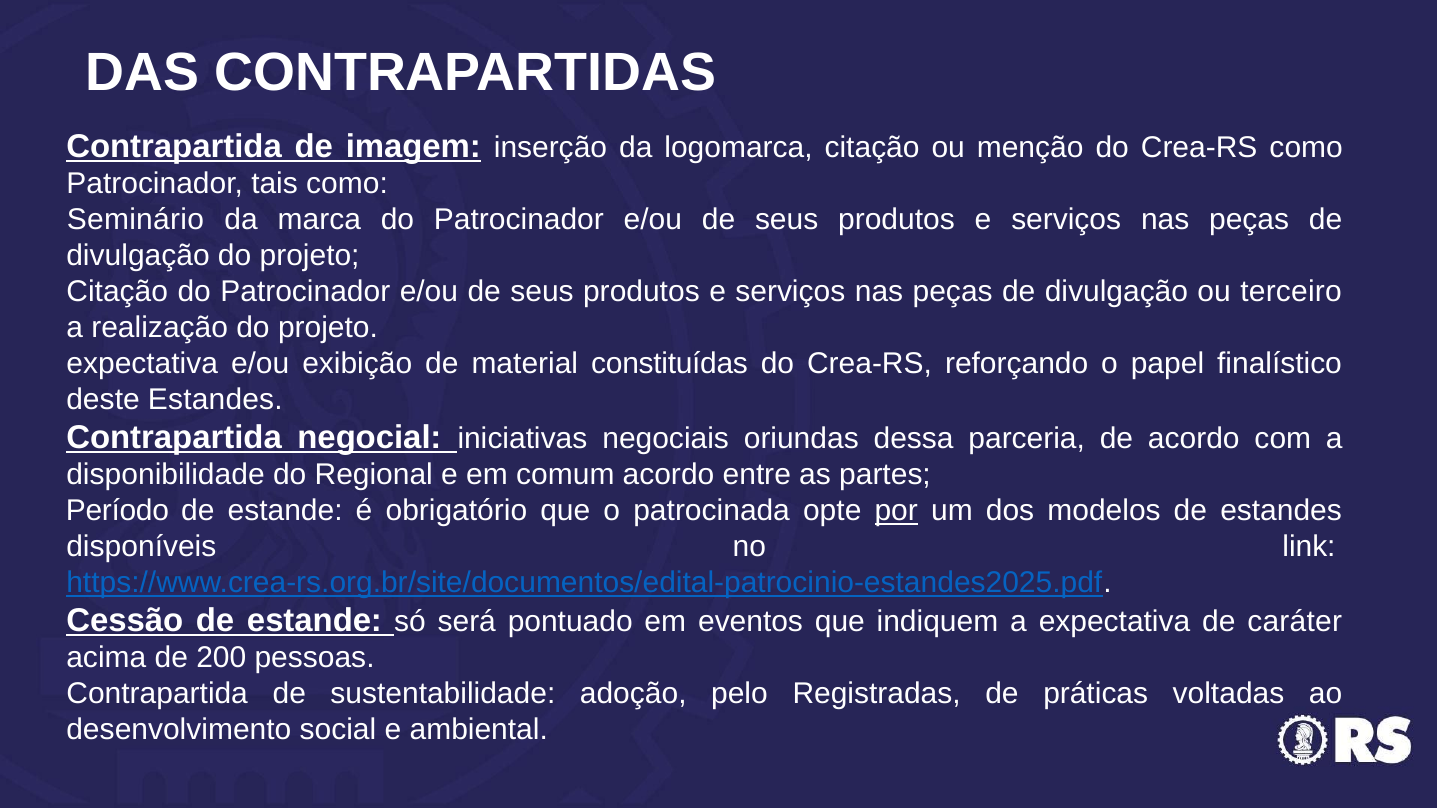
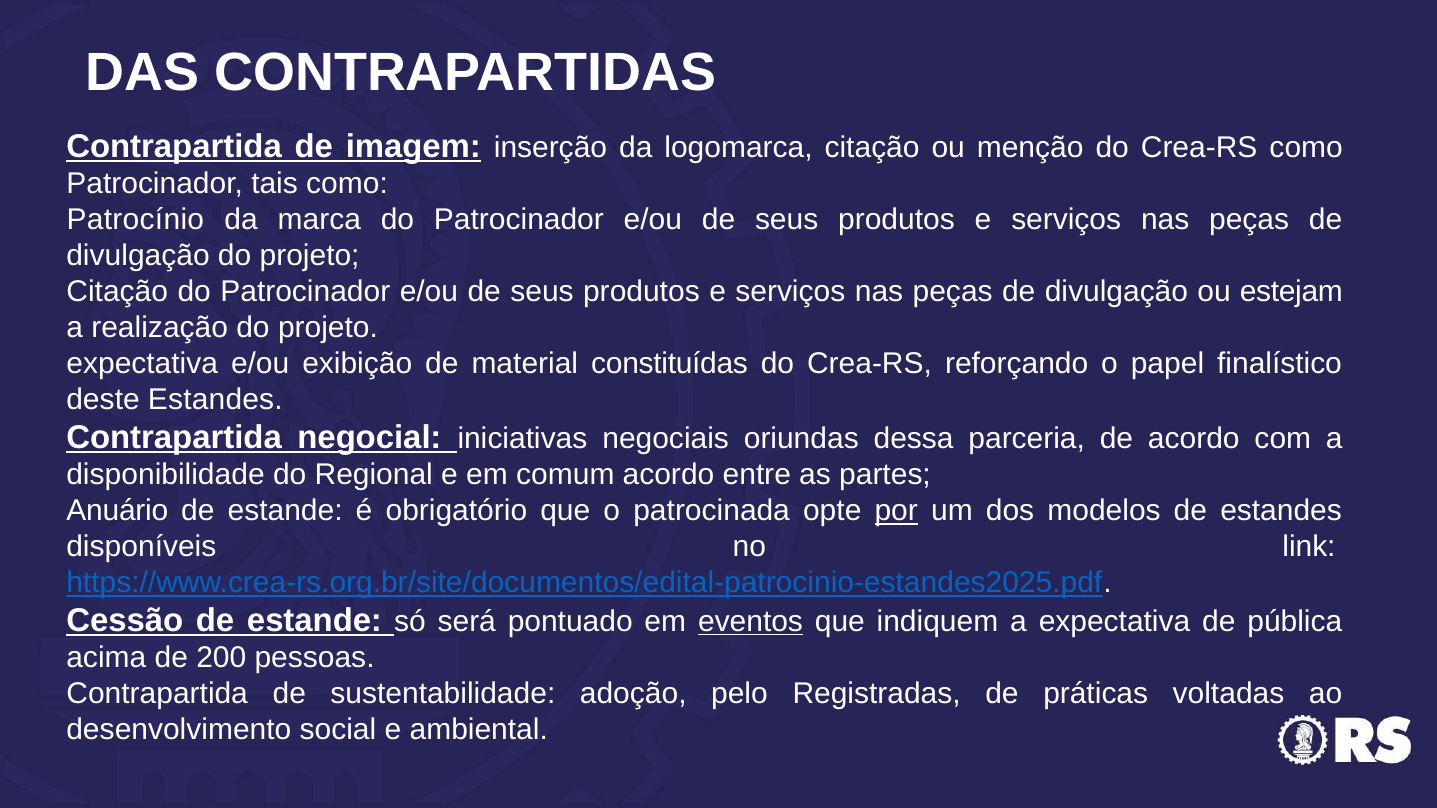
Seminário: Seminário -> Patrocínio (135, 220)
terceiro: terceiro -> estejam (1291, 292)
Período: Período -> Anuário (117, 511)
eventos underline: none -> present (751, 622)
caráter: caráter -> pública (1295, 622)
